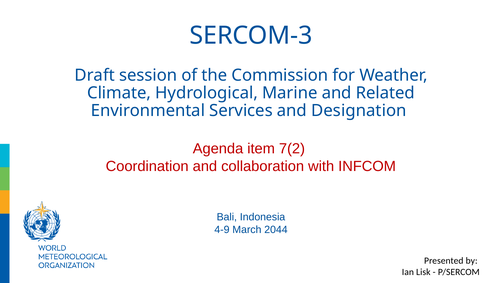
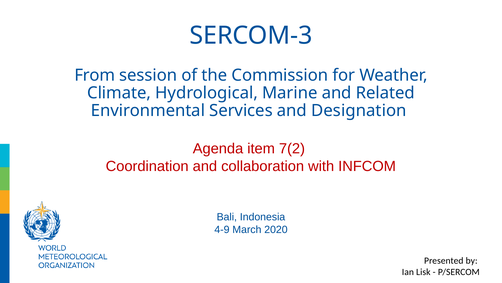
Draft: Draft -> From (95, 75)
2044: 2044 -> 2020 (276, 229)
